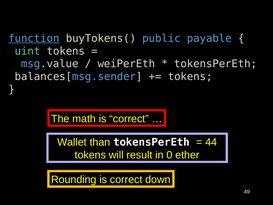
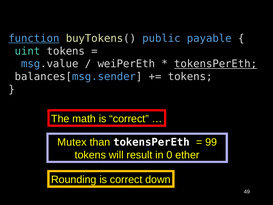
tokensPerEth underline: none -> present (216, 64)
Wallet: Wallet -> Mutex (72, 142)
44: 44 -> 99 (211, 142)
